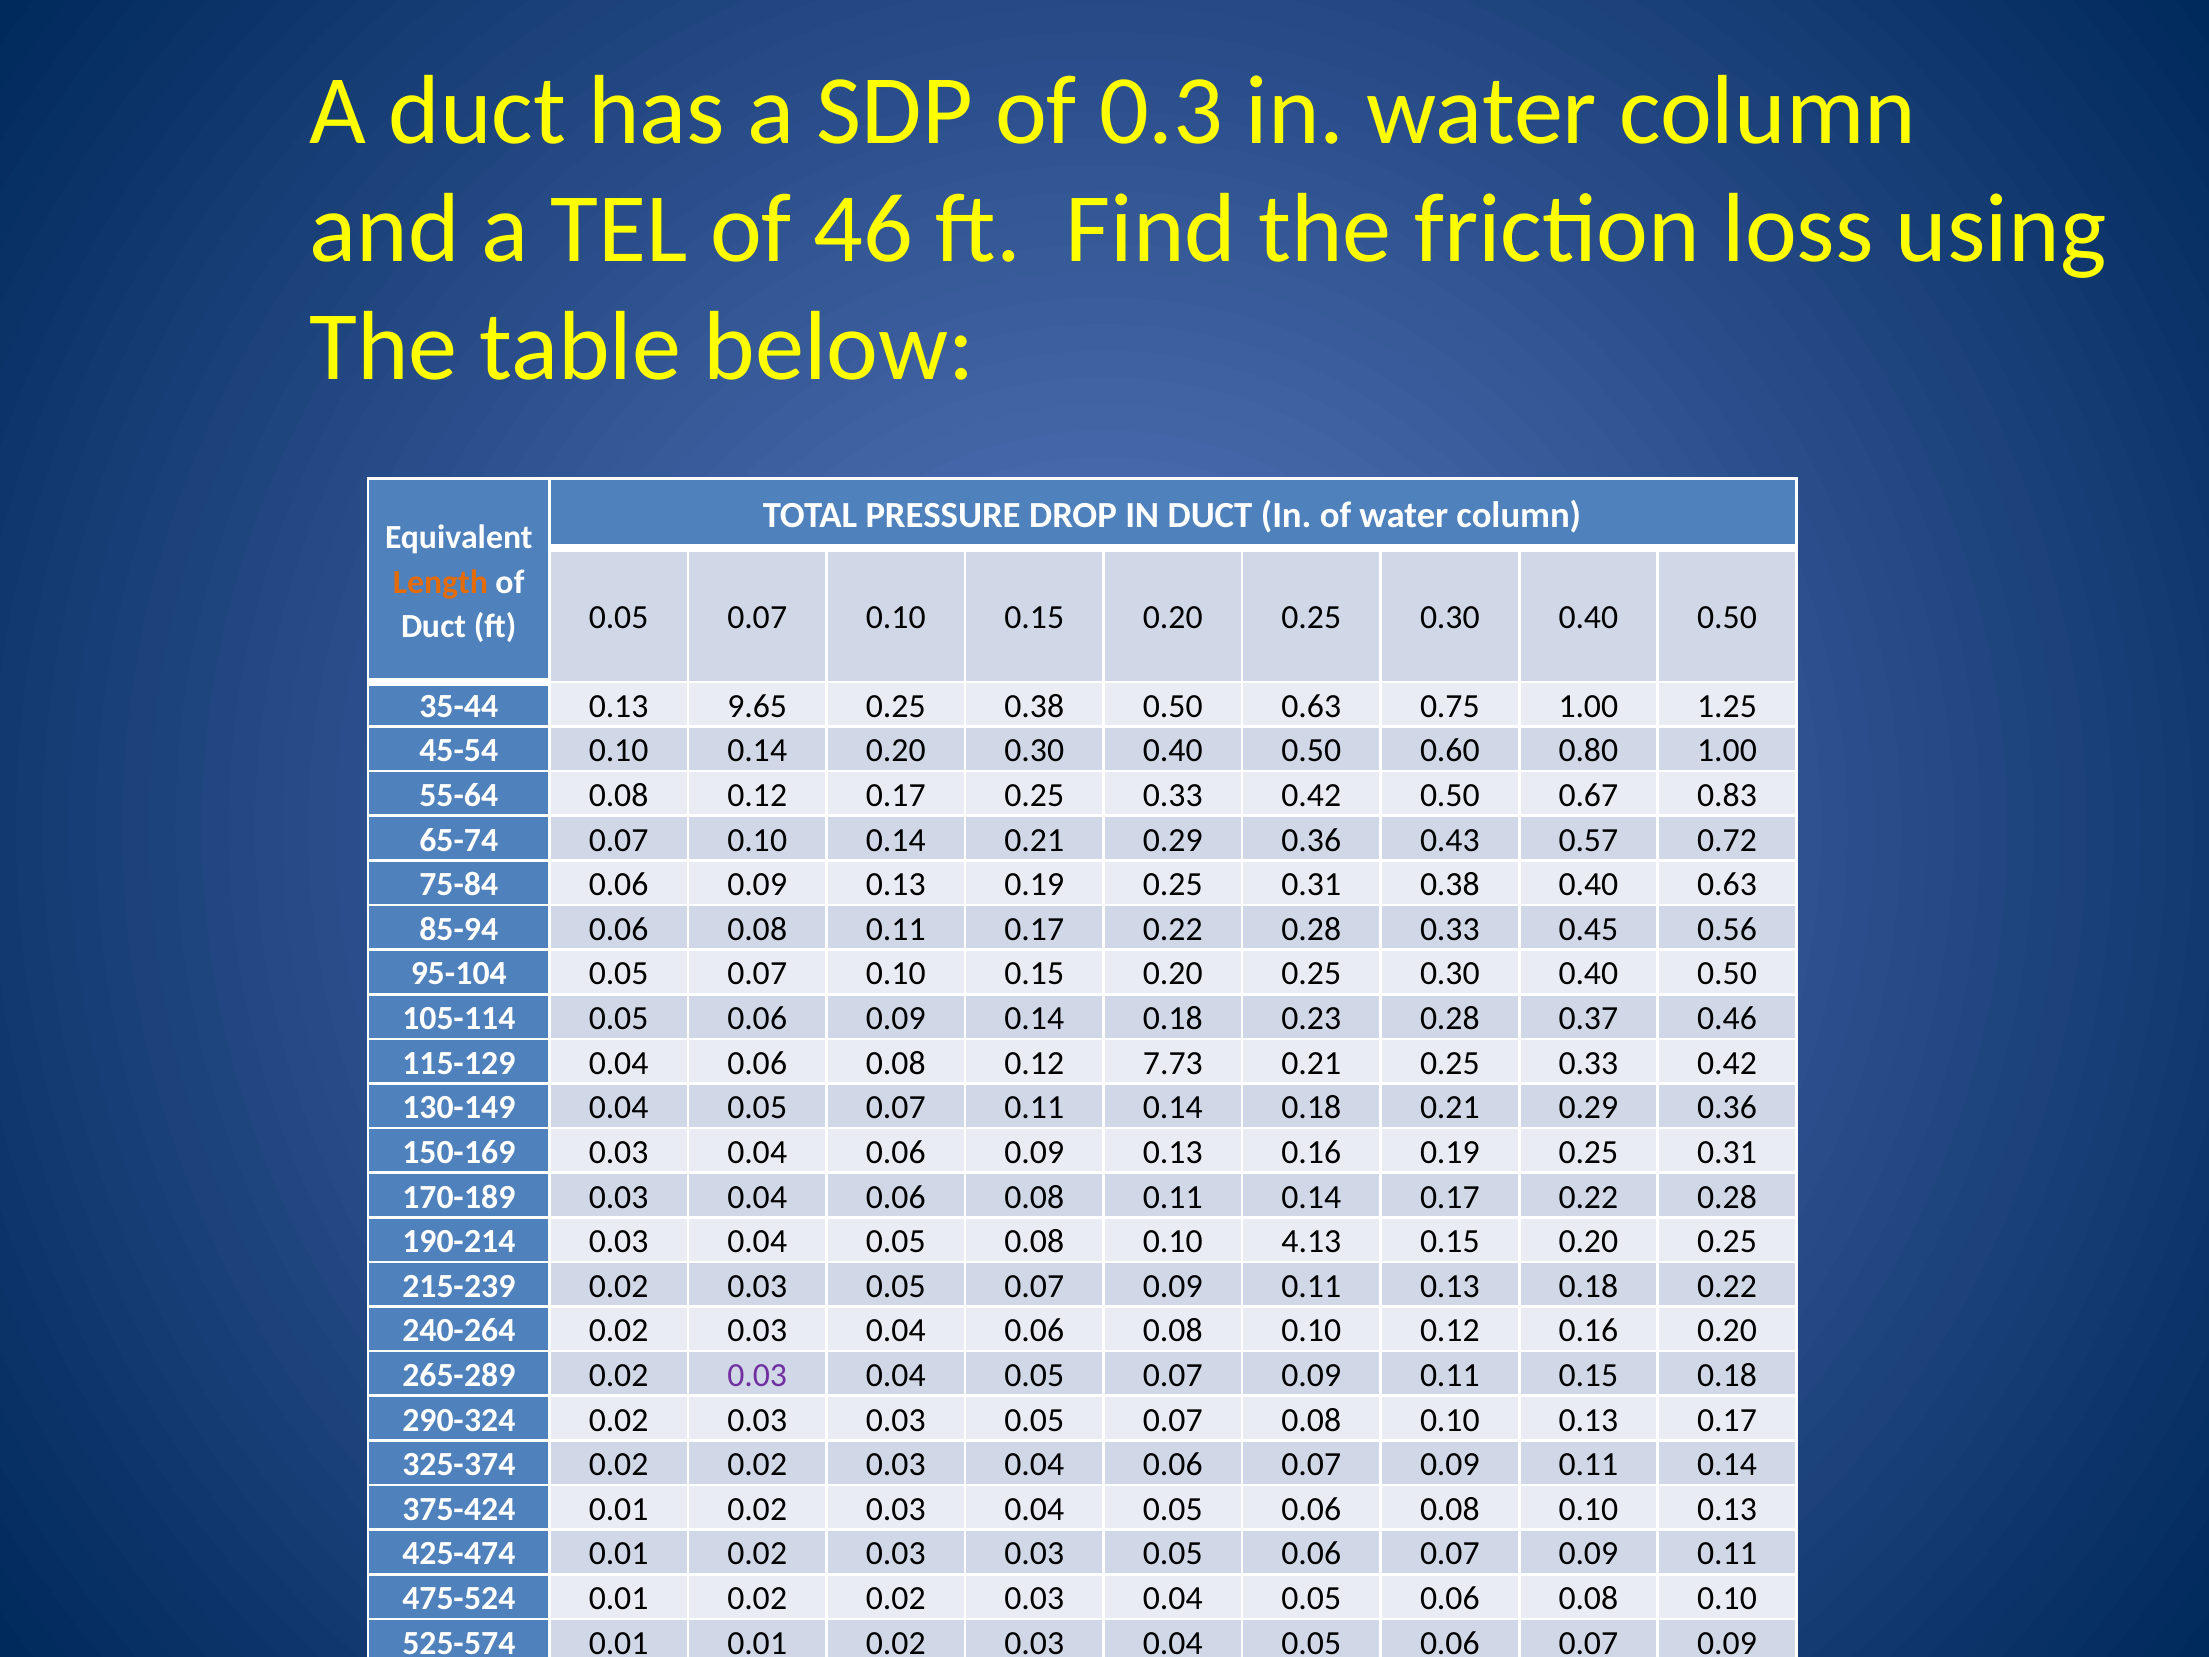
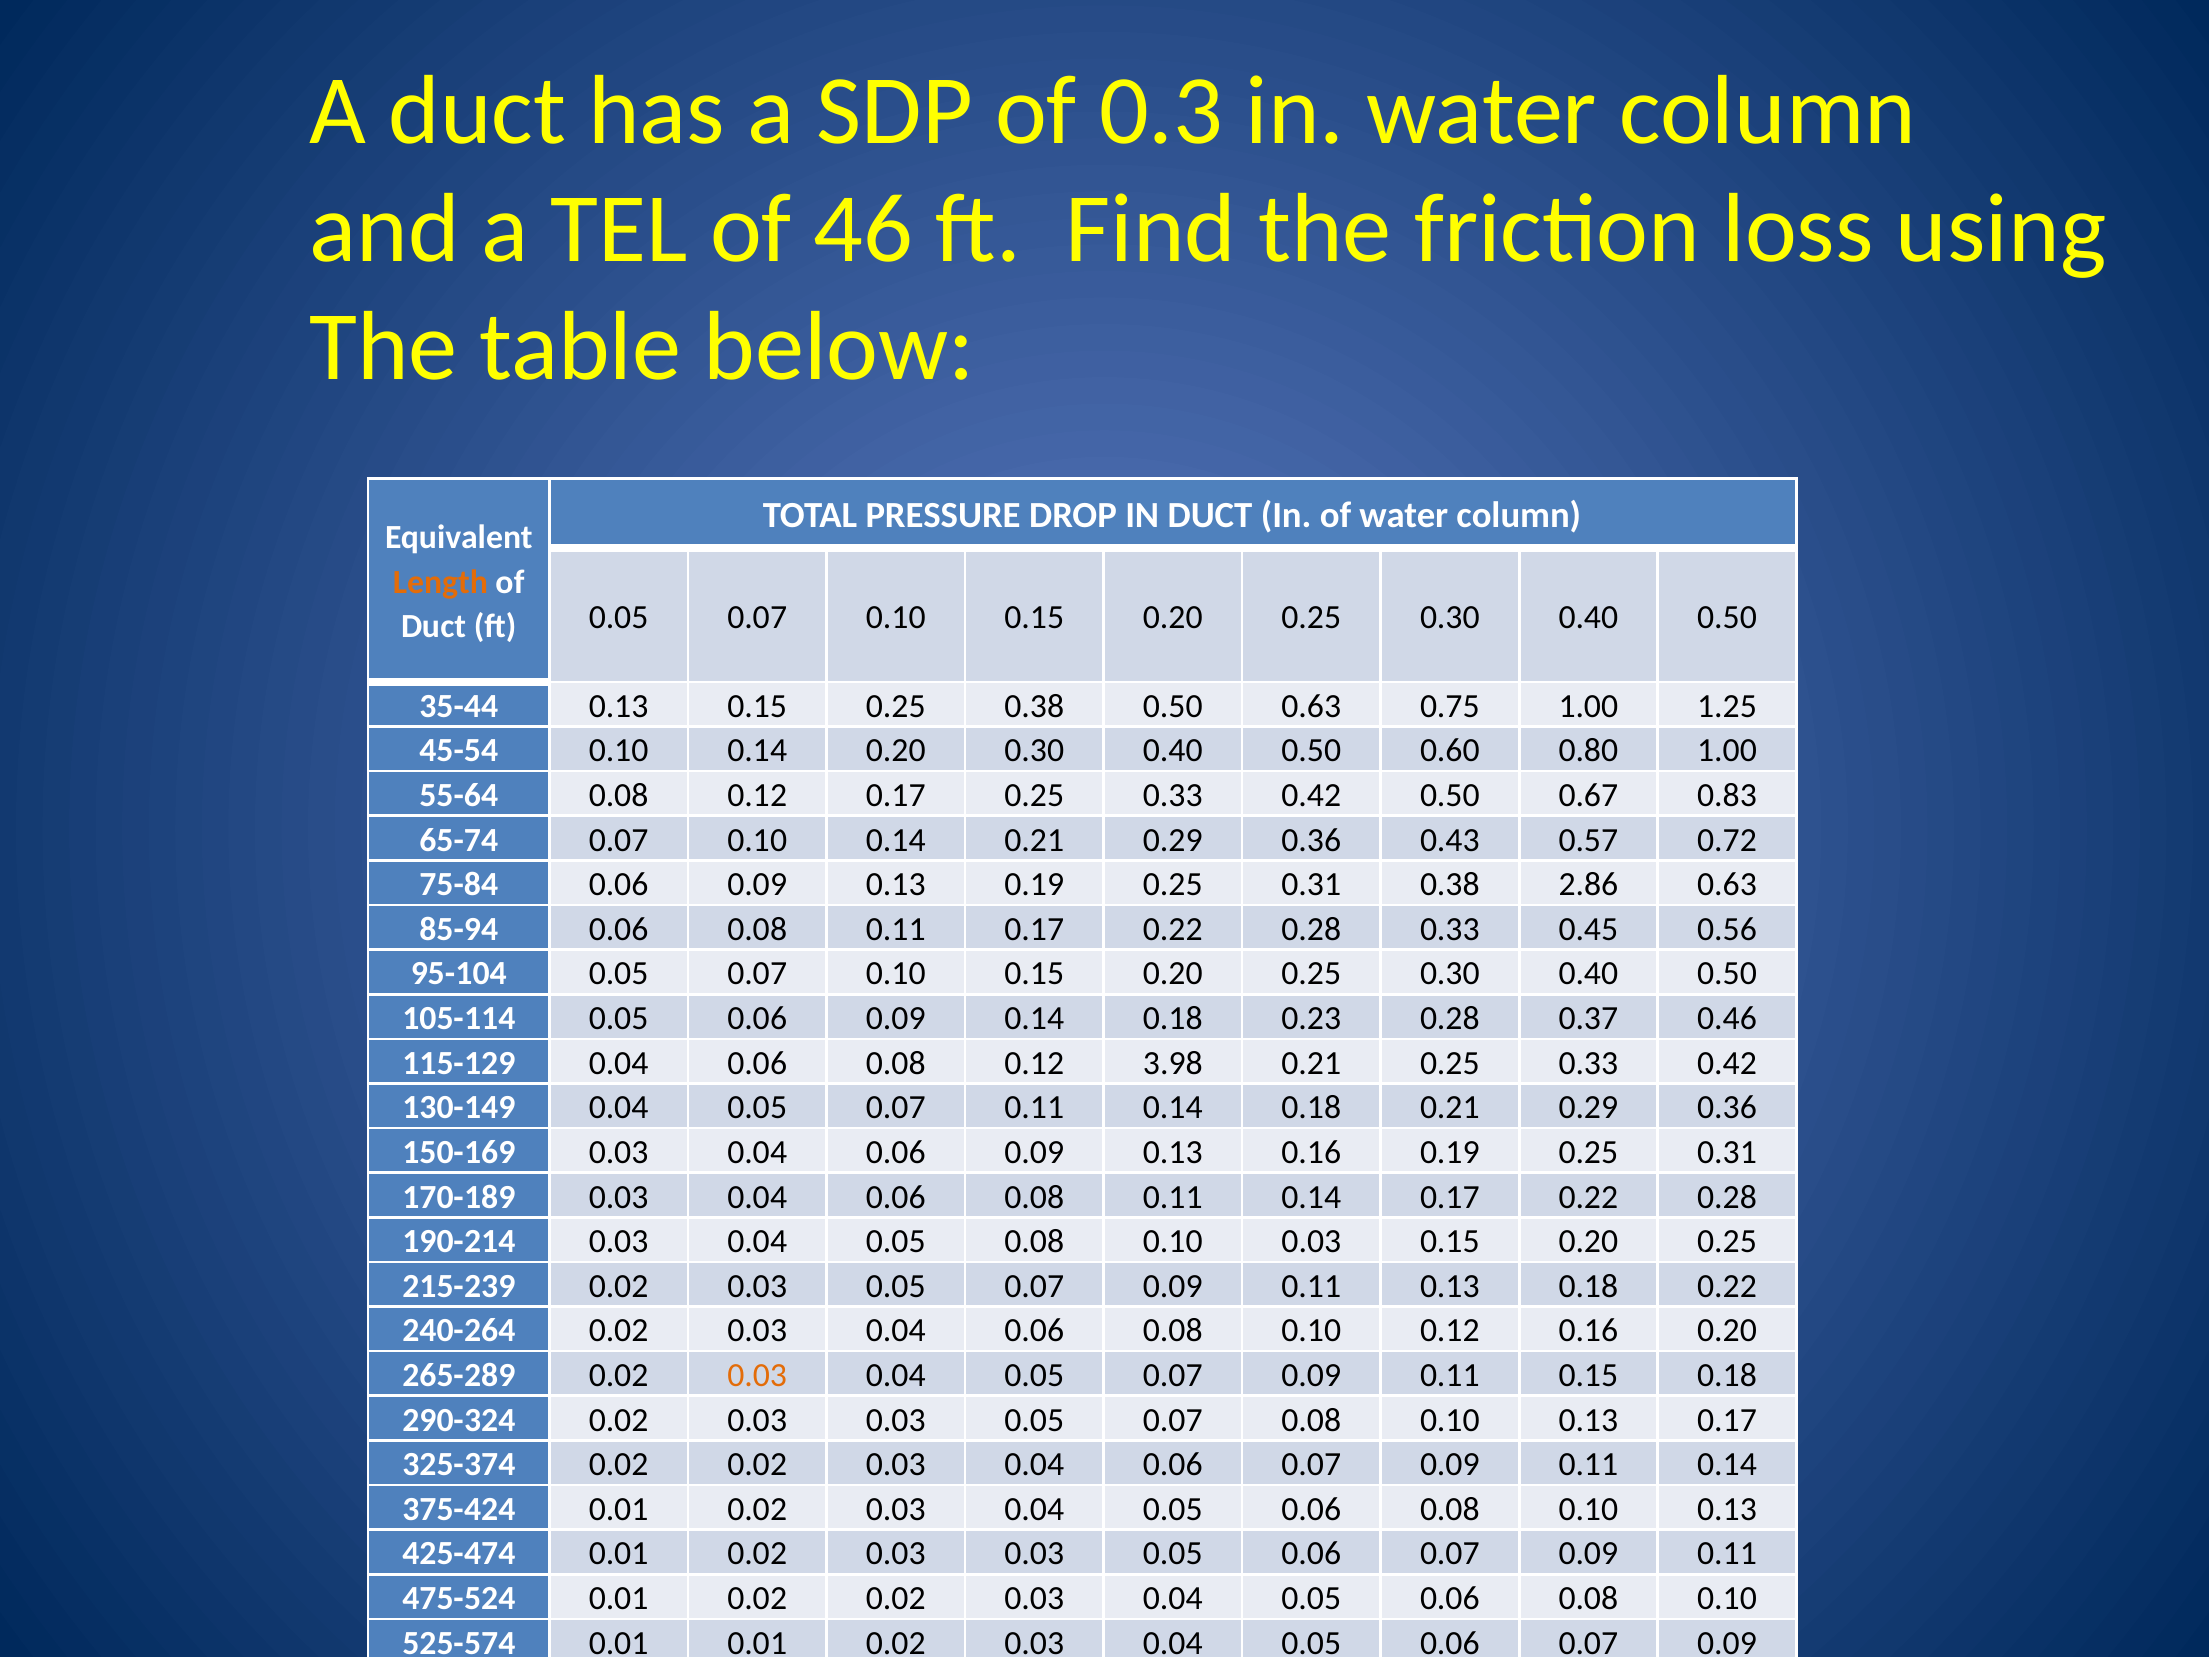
0.13 9.65: 9.65 -> 0.15 (757, 706)
0.38 0.40: 0.40 -> 2.86 (1588, 884)
7.73: 7.73 -> 3.98 (1173, 1063)
0.10 4.13: 4.13 -> 0.03 (1311, 1241)
0.03 colour: purple -> orange (757, 1375)
